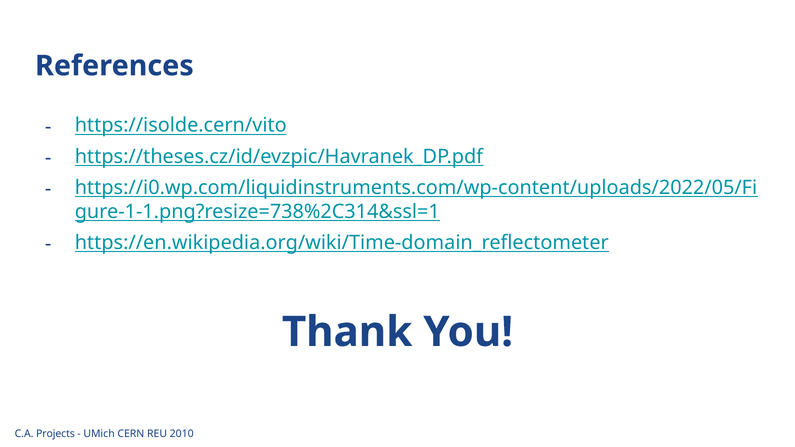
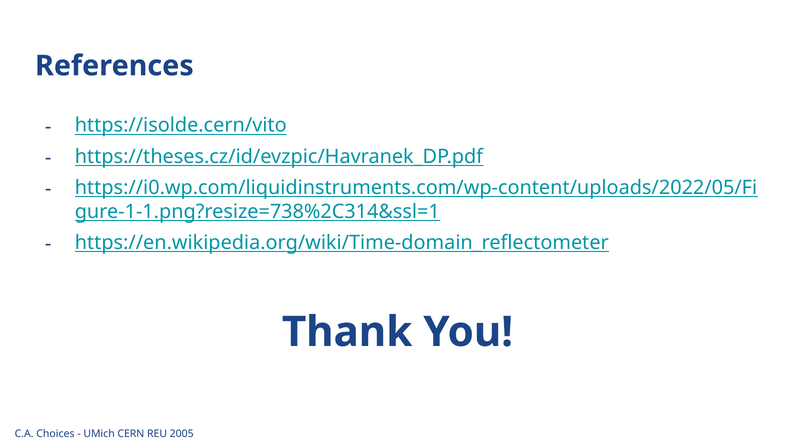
Projects: Projects -> Choices (55, 434)
2010: 2010 -> 2005 (182, 434)
